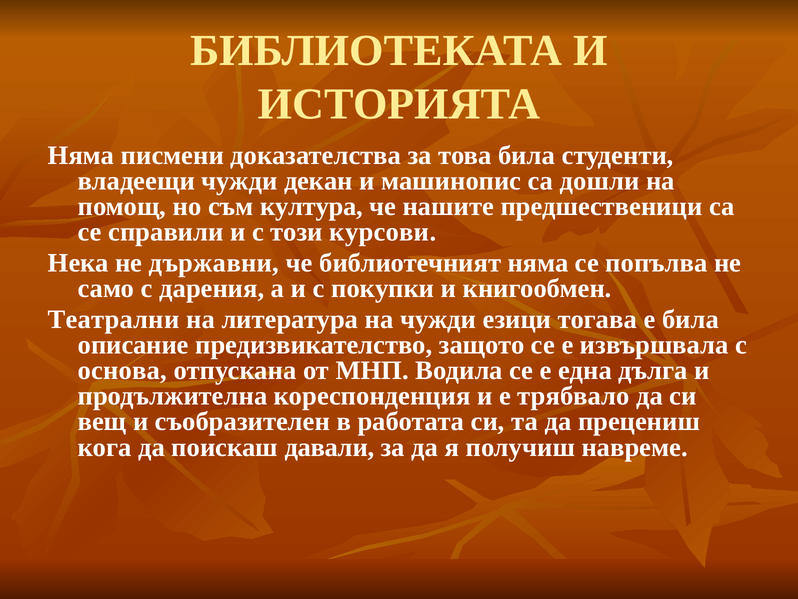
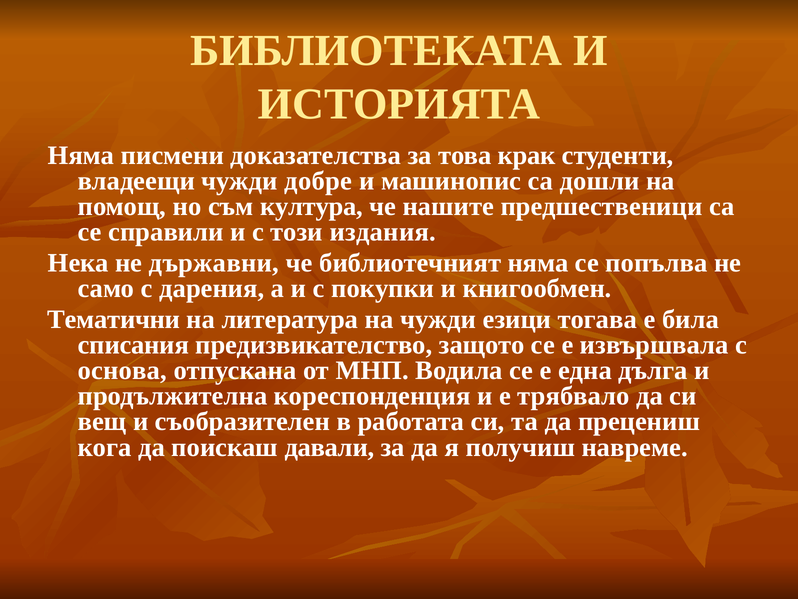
това била: била -> крак (527, 155)
декан: декан -> добре (318, 181)
курсови: курсови -> издания (383, 232)
Театрални: Театрални -> Тематични (114, 319)
описание: описание -> списания (133, 345)
